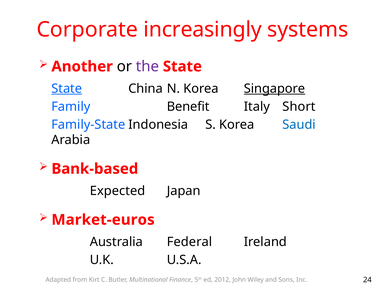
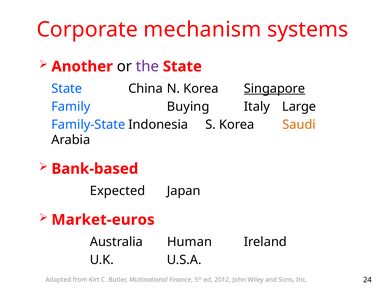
increasingly: increasingly -> mechanism (202, 30)
State underline: present -> none (67, 89)
Benefit: Benefit -> Buying (188, 106)
Short: Short -> Large (299, 106)
Saudi colour: blue -> orange (299, 124)
Federal: Federal -> Human (190, 242)
